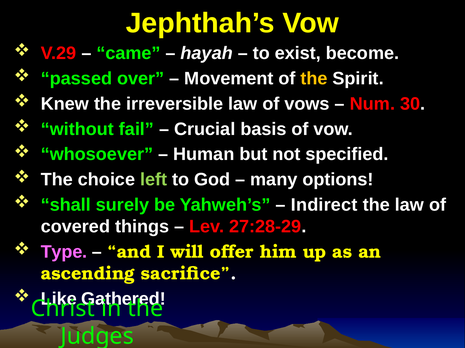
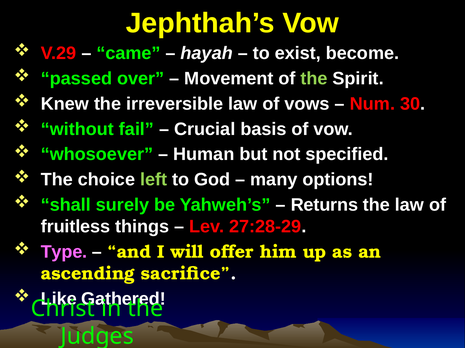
the colour: yellow -> light green (314, 79)
Indirect: Indirect -> Returns (324, 205)
covered: covered -> fruitless (76, 227)
